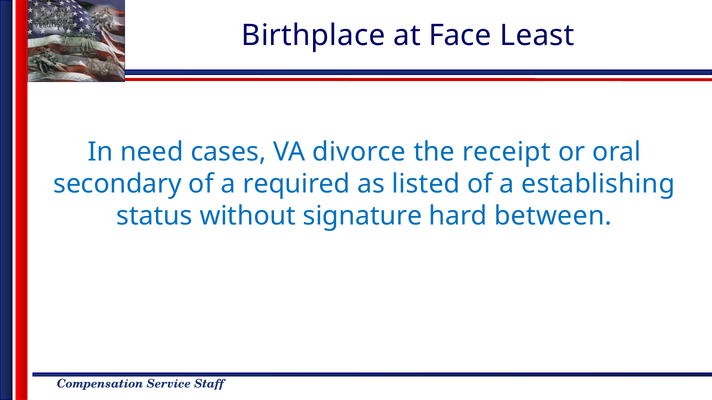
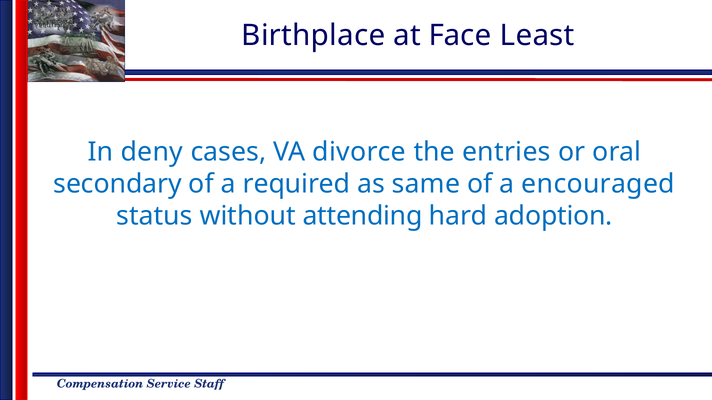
need: need -> deny (152, 152)
receipt: receipt -> entries (506, 152)
listed: listed -> same (426, 184)
establishing: establishing -> encouraged (598, 184)
signature: signature -> attending (363, 216)
between: between -> adoption (553, 216)
